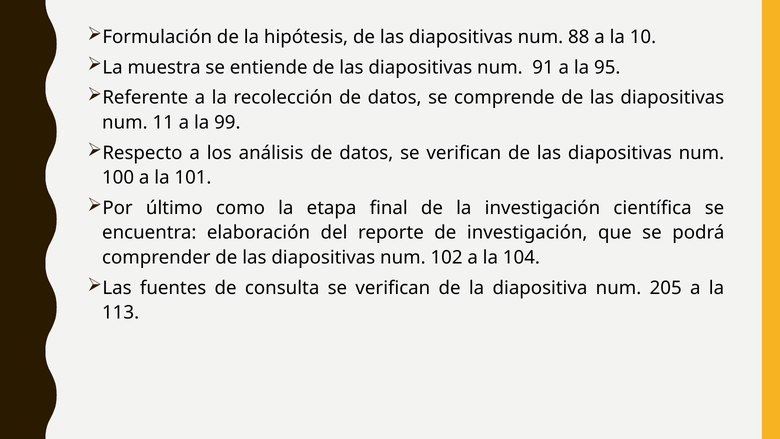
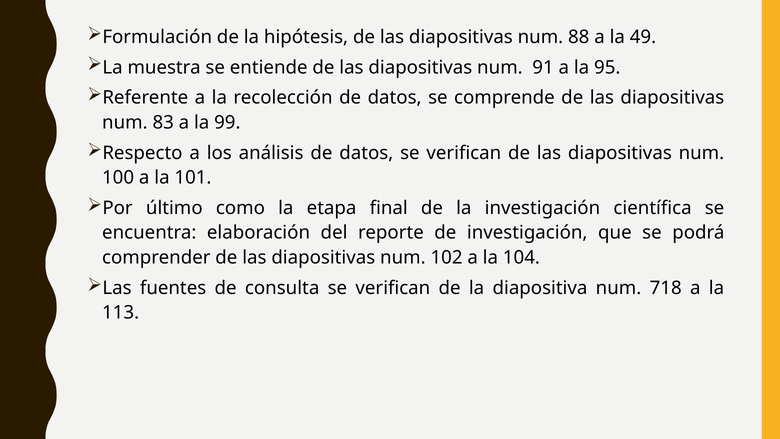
10: 10 -> 49 (643, 37)
11: 11 -> 83 (163, 122)
205: 205 -> 718 (666, 288)
